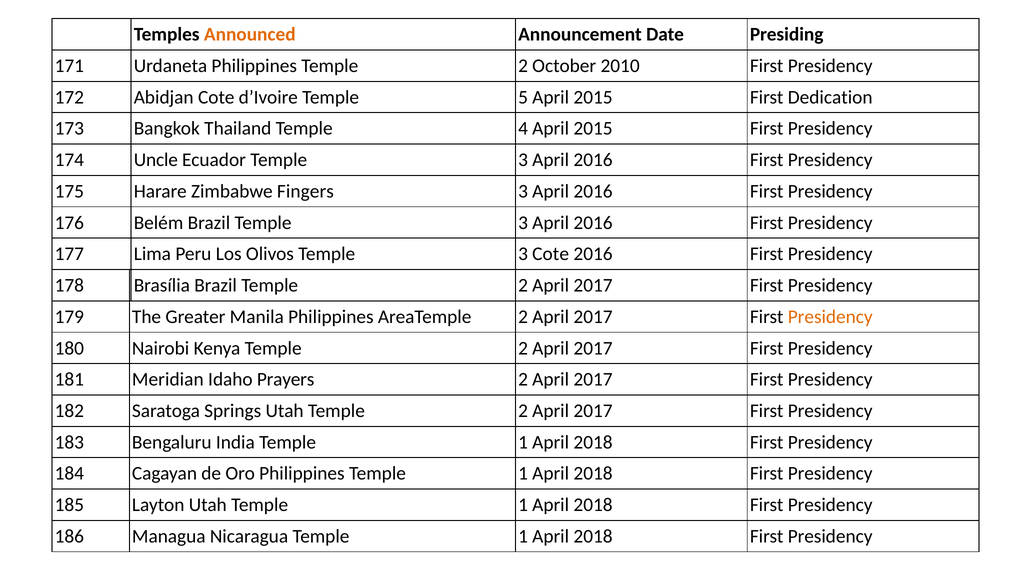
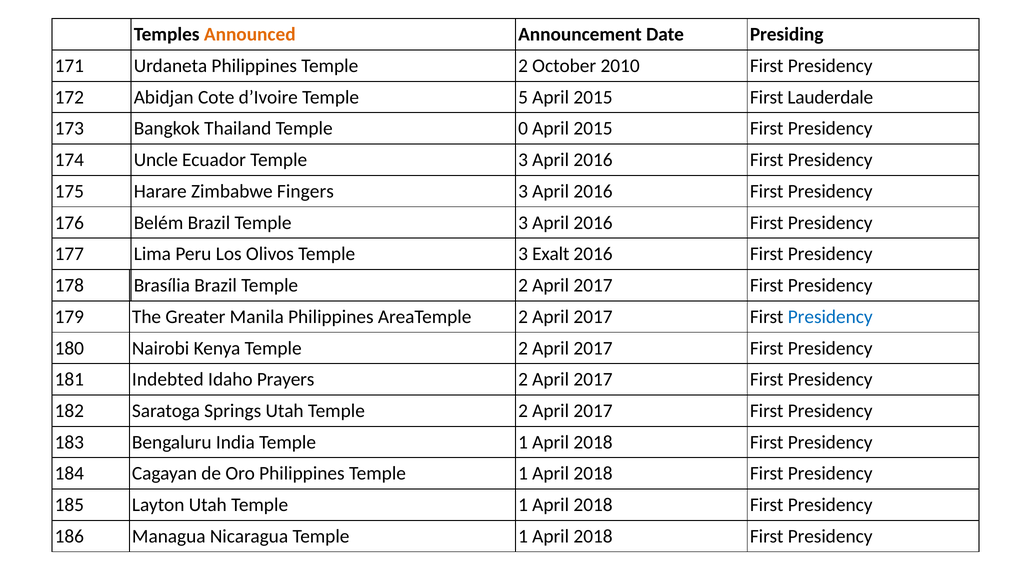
Dedication: Dedication -> Lauderdale (830, 97)
4: 4 -> 0 (523, 129)
3 Cote: Cote -> Exalt (551, 254)
Presidency colour: orange -> blue (830, 317)
Meridian: Meridian -> Indebted (168, 379)
